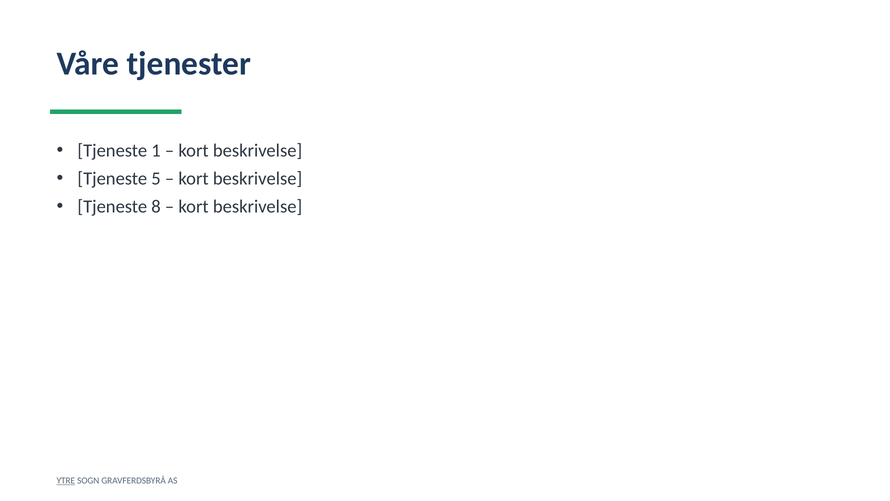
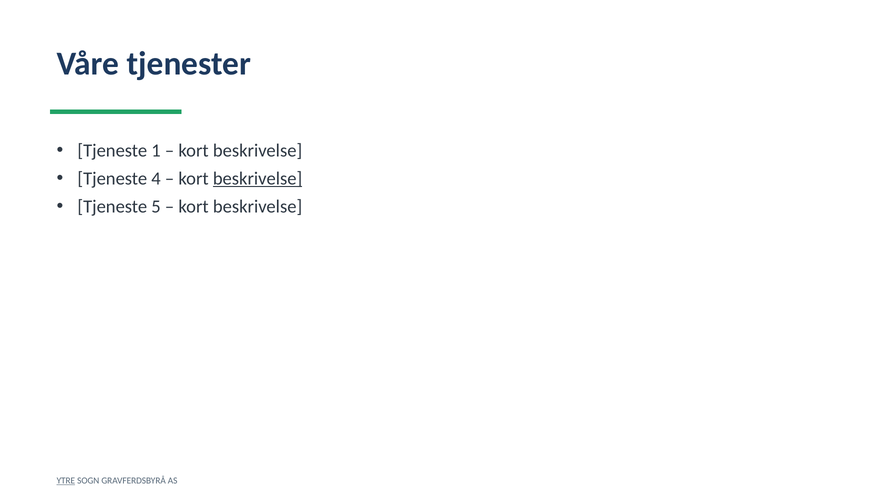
5: 5 -> 4 (156, 179)
beskrivelse underline: none -> present (258, 179)
8: 8 -> 5 (156, 206)
